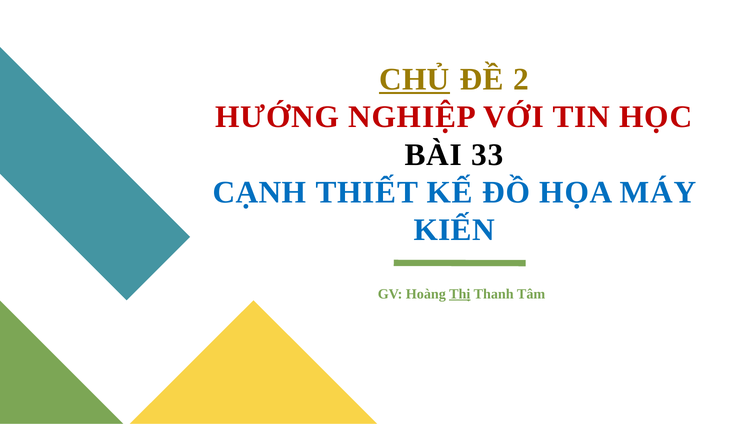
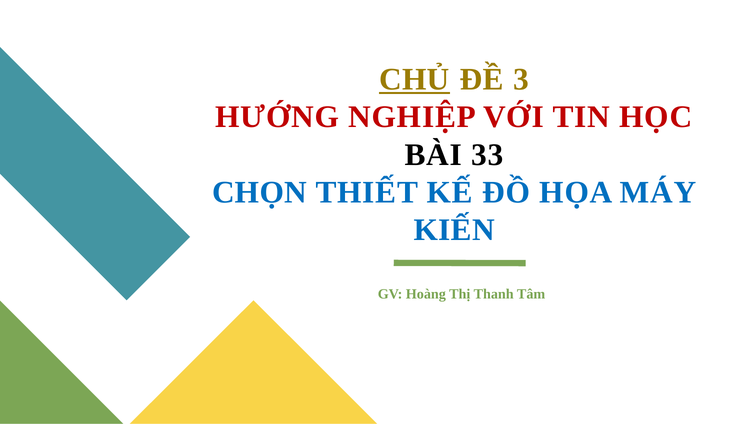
2: 2 -> 3 (521, 79)
CẠNH: CẠNH -> CHỌN (259, 192)
Thị underline: present -> none (460, 294)
